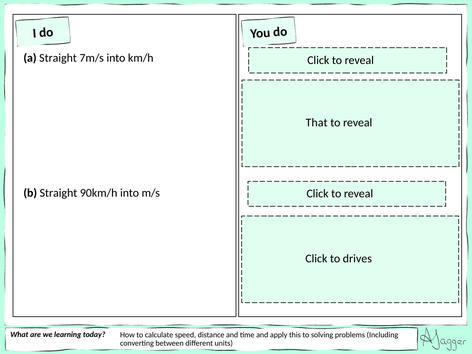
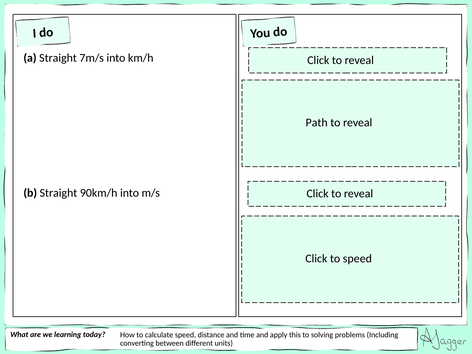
That: That -> Path (317, 122)
drives: drives -> speed (357, 259)
